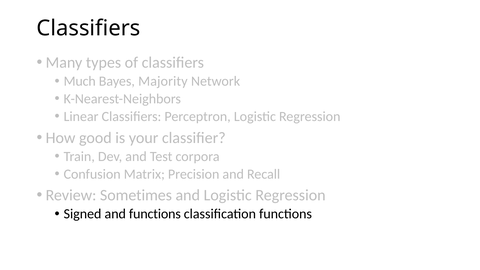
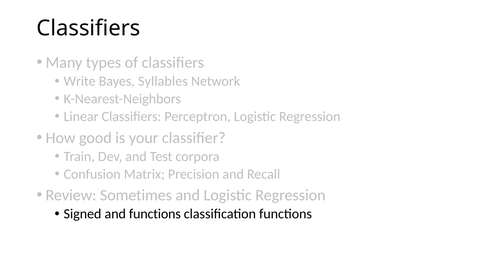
Much: Much -> Write (80, 81)
Majority: Majority -> Syllables (163, 81)
